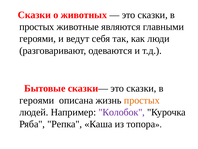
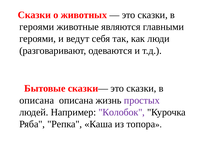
простых: простых -> героями (37, 27)
героями: героями -> описана (37, 100)
простых colour: orange -> purple (142, 100)
